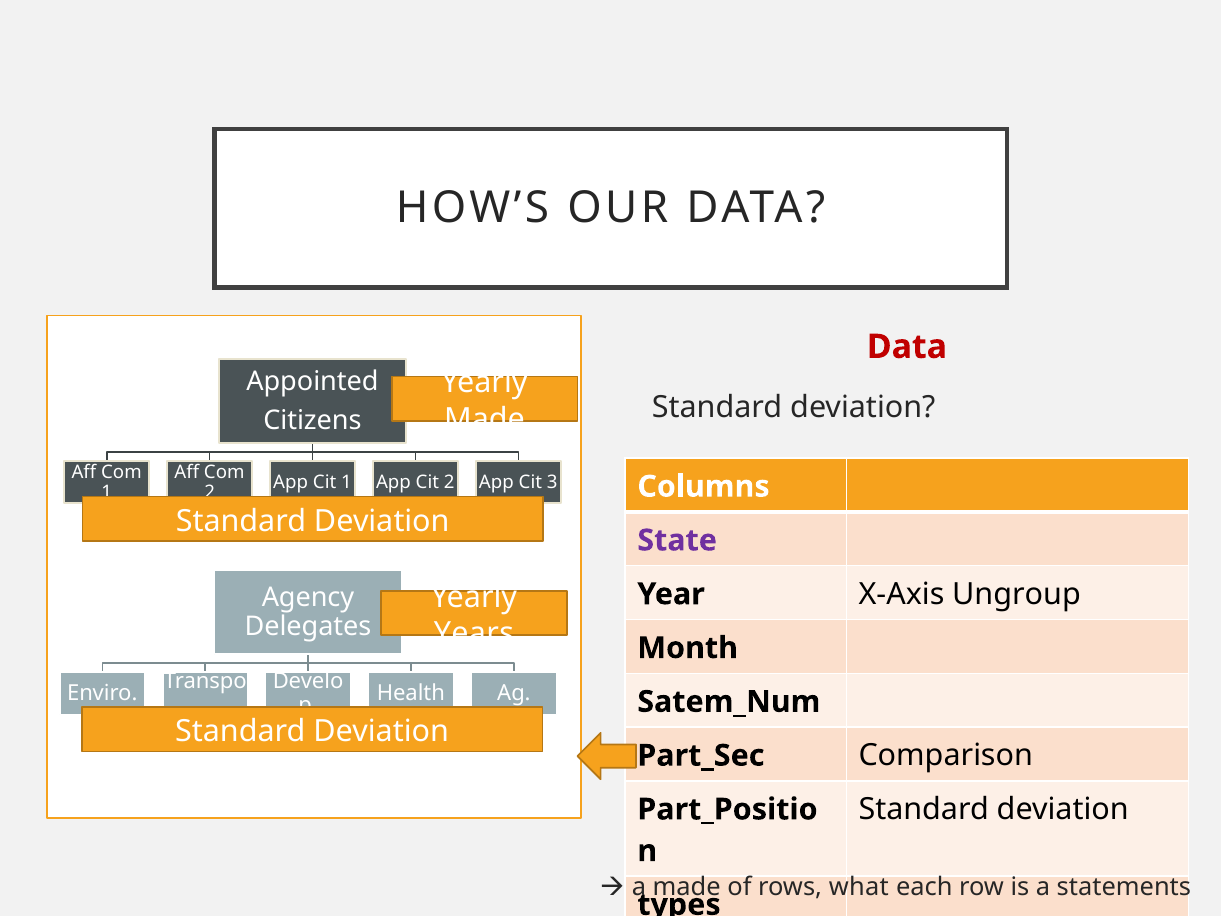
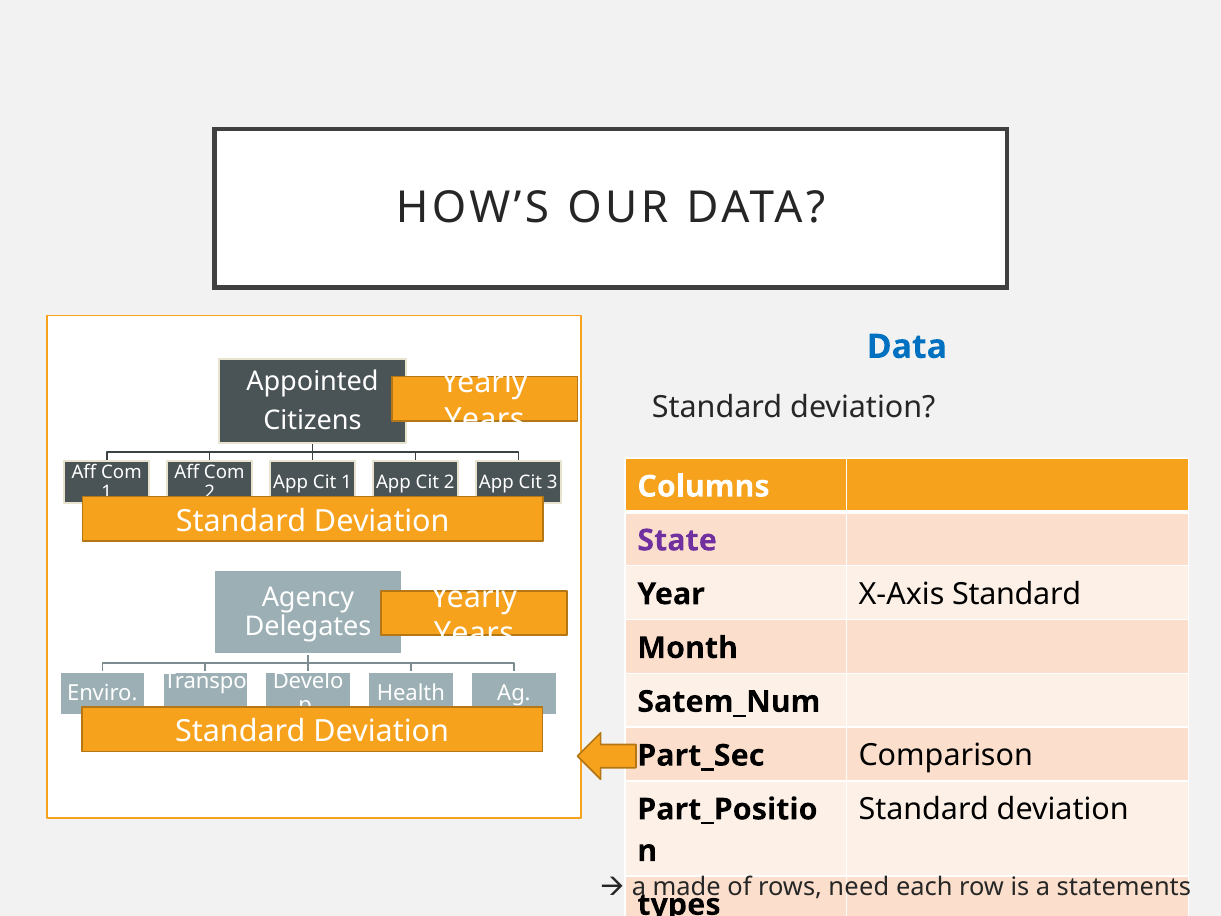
Data colour: red -> blue (907, 347)
Made: Made -> Years (484, 419)
X-Axis Ungroup: Ungroup -> Standard (1017, 594)
what: what -> need (859, 887)
